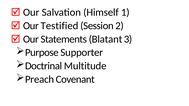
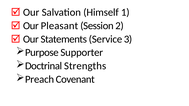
Testified: Testified -> Pleasant (60, 26)
Blatant: Blatant -> Service (105, 39)
Multitude: Multitude -> Strengths (85, 66)
